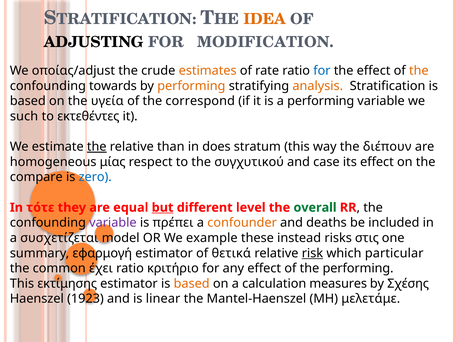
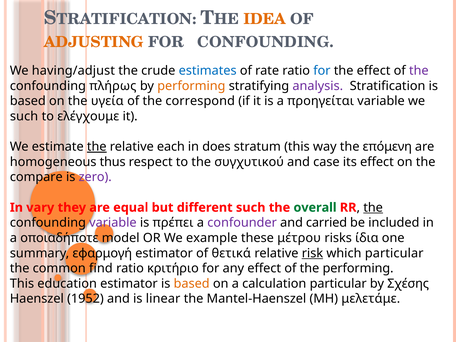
ADJUSTING colour: black -> orange (94, 42)
FOR MODIFICATION: MODIFICATION -> CONFOUNDING (265, 42)
οποίας/adjust: οποίας/adjust -> having/adjust (73, 71)
estimates colour: orange -> blue (208, 71)
the colour: orange -> purple (419, 71)
towards: towards -> πλήρως (113, 86)
analysis colour: orange -> purple (318, 86)
a performing: performing -> προηγείται (321, 101)
εκτεθέντες: εκτεθέντες -> ελέγχουμε (88, 116)
than: than -> each (171, 147)
διέπουν: διέπουν -> επόμενη (387, 147)
μίας: μίας -> thus (113, 162)
zero colour: blue -> purple (95, 177)
τότε: τότε -> vary (40, 208)
but underline: present -> none (163, 208)
different level: level -> such (251, 208)
the underline: none -> present (373, 208)
confounder colour: orange -> purple (242, 223)
deaths: deaths -> carried (327, 223)
συσχετίζεται: συσχετίζεται -> οποιαδήποτε (59, 238)
instead: instead -> μέτρου (299, 238)
στις: στις -> ίδια (367, 238)
έχει: έχει -> find (101, 268)
εκτίμησης: εκτίμησης -> education (67, 284)
calculation measures: measures -> particular (338, 284)
1923: 1923 -> 1952 (85, 299)
